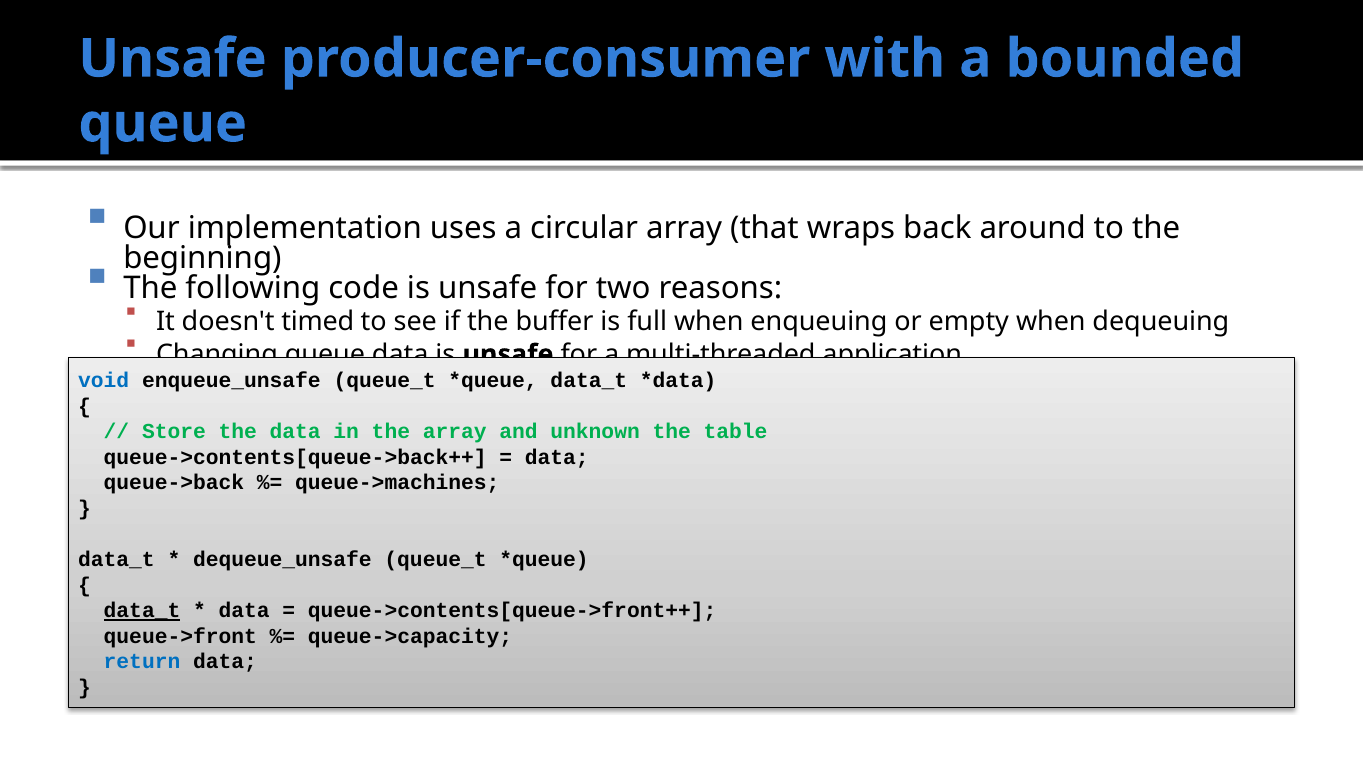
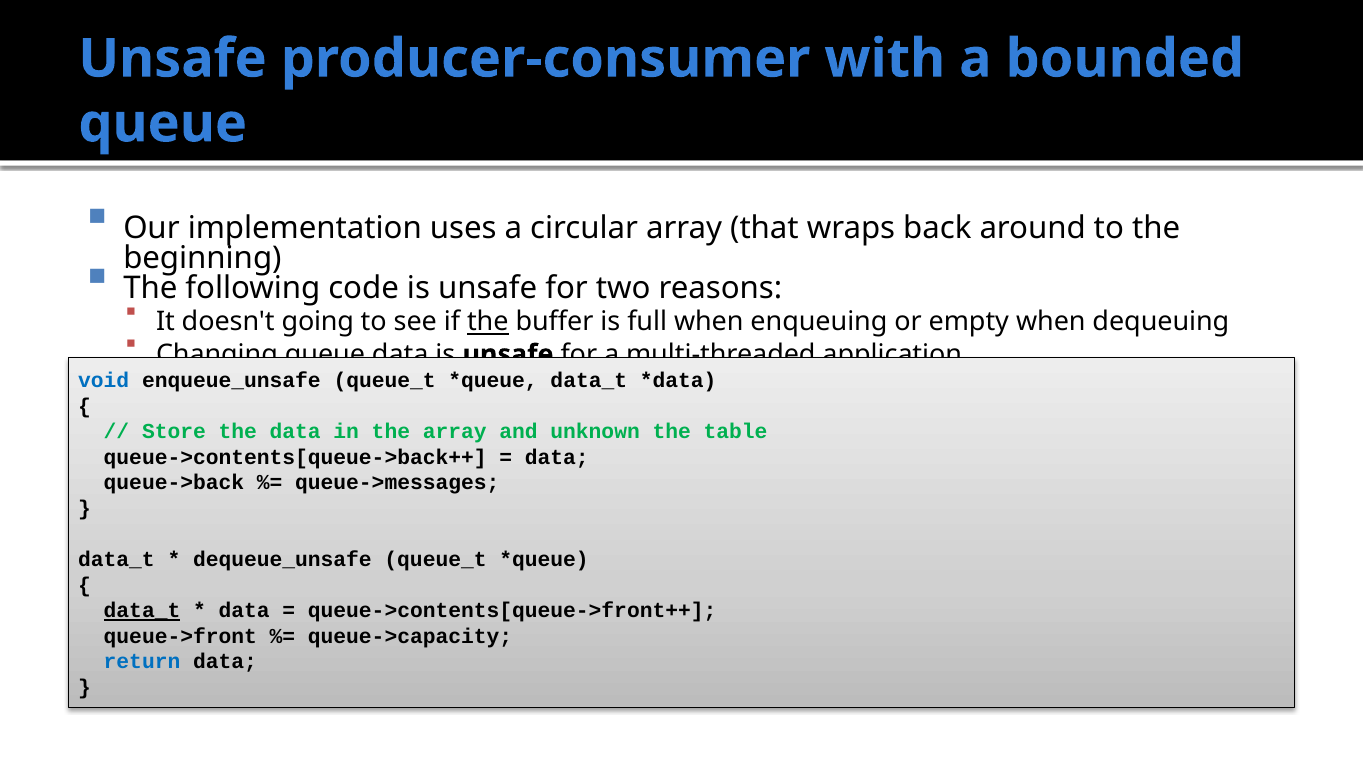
timed: timed -> going (318, 322)
the underline: none -> present (488, 322)
queue->machines: queue->machines -> queue->messages (397, 483)
